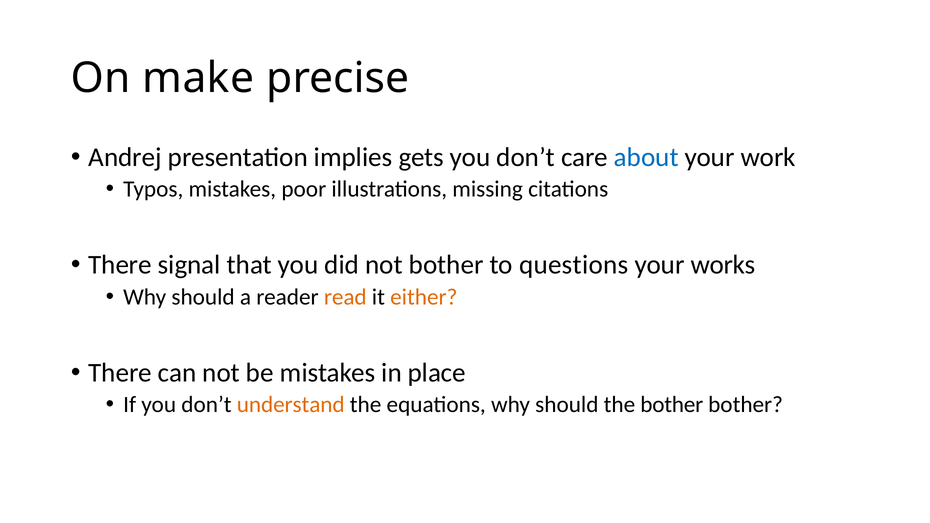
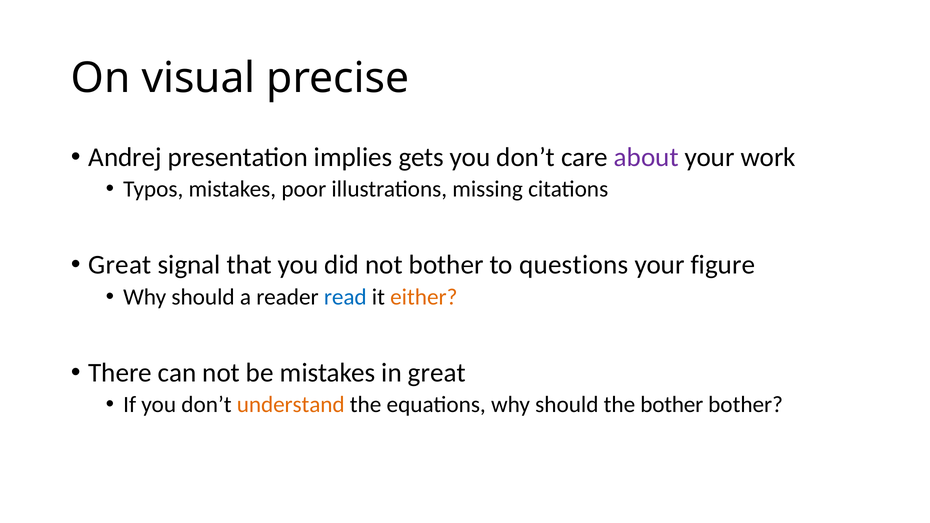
make: make -> visual (198, 78)
about colour: blue -> purple (646, 157)
There: There -> Great (120, 265)
works: works -> figure (723, 265)
read colour: orange -> blue (345, 297)
in place: place -> great (437, 373)
